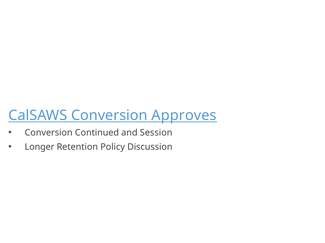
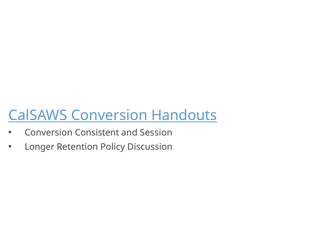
Approves: Approves -> Handouts (184, 116)
Continued: Continued -> Consistent (97, 133)
